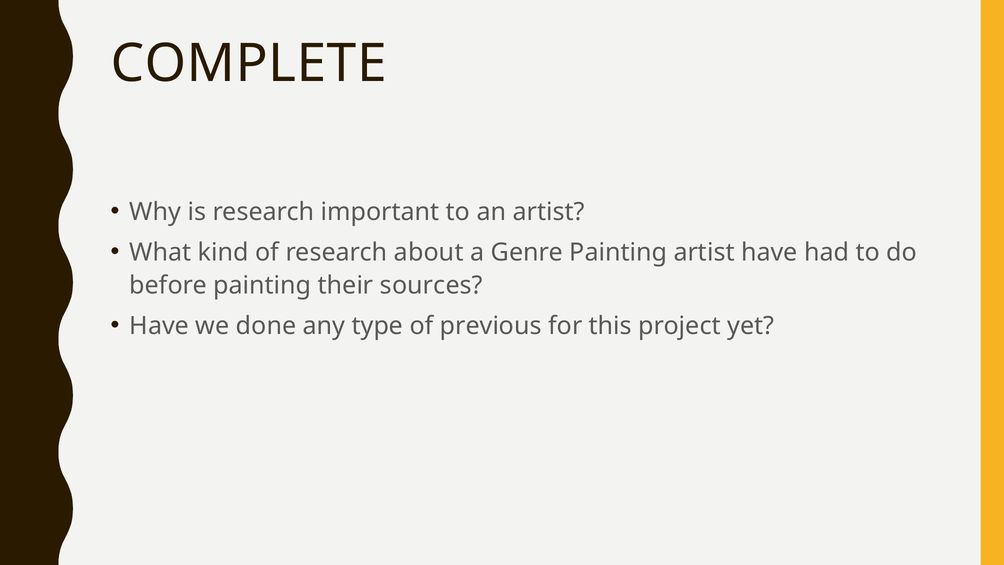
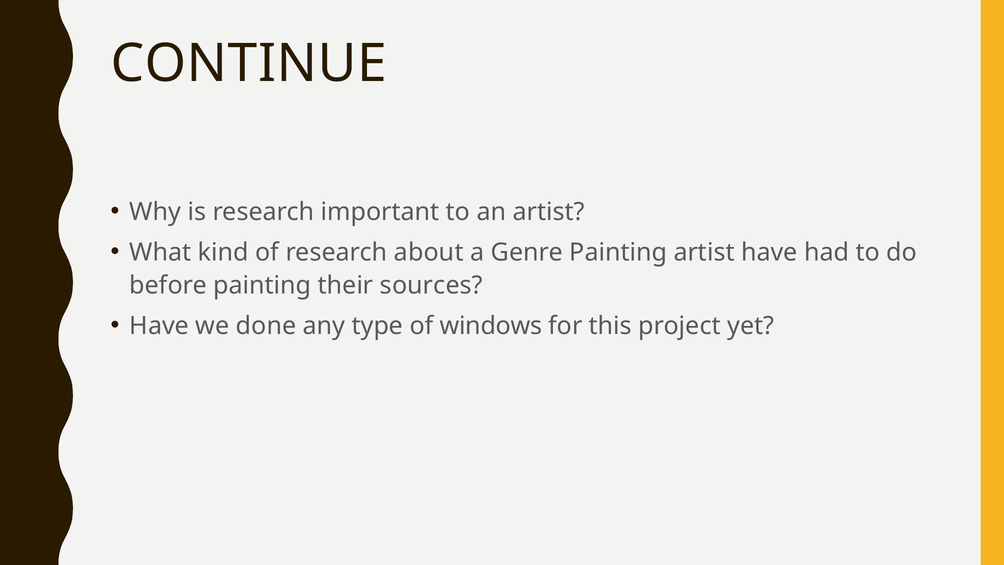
COMPLETE: COMPLETE -> CONTINUE (249, 64)
previous: previous -> windows (491, 326)
